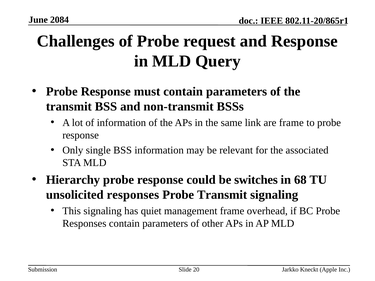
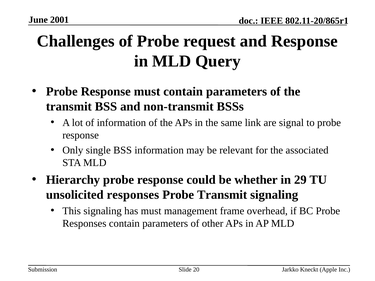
2084: 2084 -> 2001 (60, 20)
are frame: frame -> signal (291, 123)
switches: switches -> whether (256, 180)
68: 68 -> 29 (300, 180)
has quiet: quiet -> must (151, 211)
